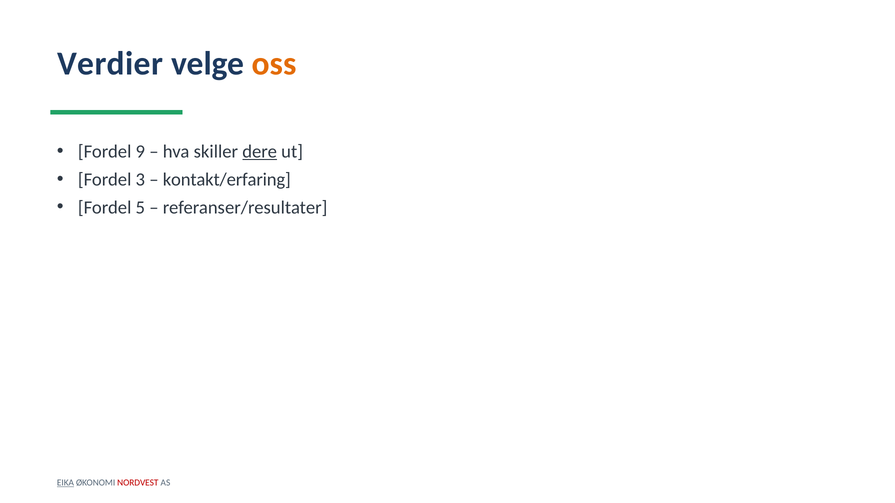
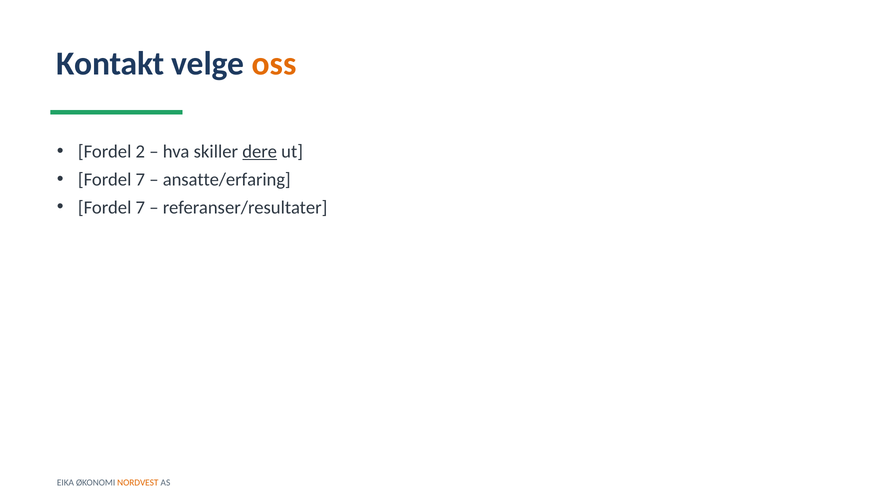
Verdier: Verdier -> Kontakt (110, 64)
9: 9 -> 2 (140, 152)
3: 3 -> 7 (140, 180)
kontakt/erfaring: kontakt/erfaring -> ansatte/erfaring (227, 180)
5: 5 -> 7 (140, 208)
EIKA underline: present -> none (65, 483)
NORDVEST colour: red -> orange (138, 483)
